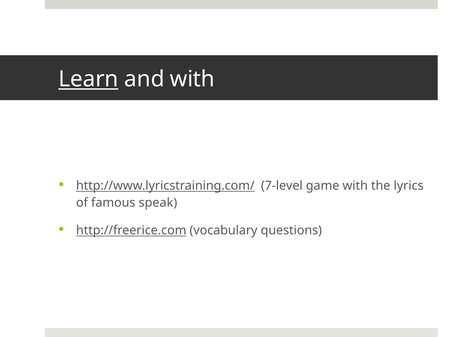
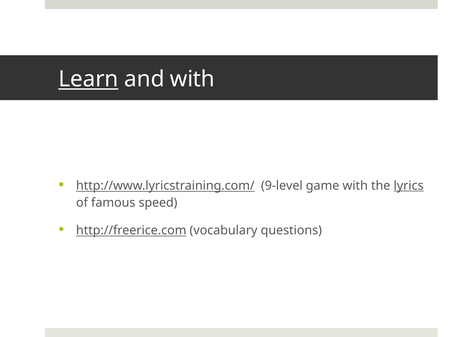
7-level: 7-level -> 9-level (282, 186)
lyrics underline: none -> present (409, 186)
speak: speak -> speed (158, 203)
